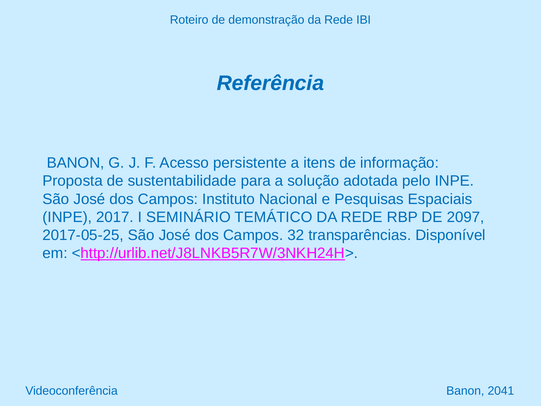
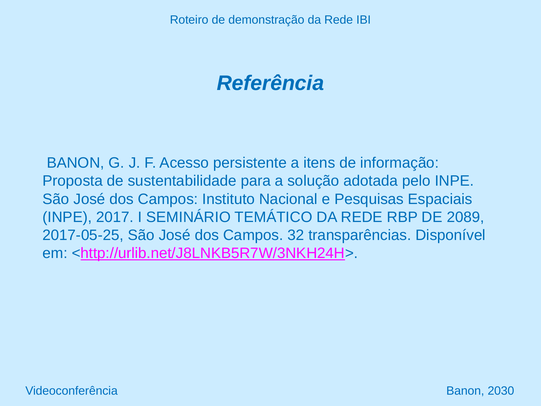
2097: 2097 -> 2089 (466, 217)
2041: 2041 -> 2030 (501, 391)
